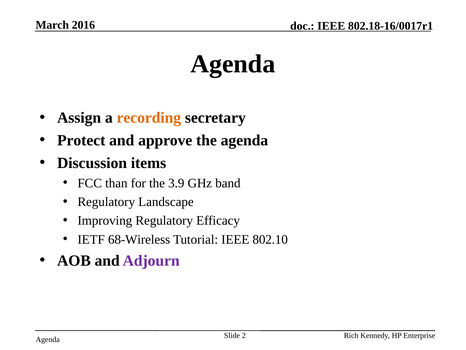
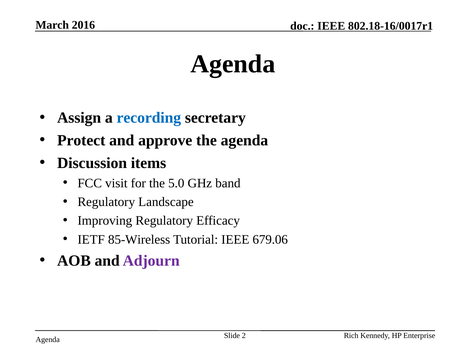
recording colour: orange -> blue (149, 118)
than: than -> visit (116, 183)
3.9: 3.9 -> 5.0 (176, 183)
68-Wireless: 68-Wireless -> 85-Wireless (139, 239)
802.10: 802.10 -> 679.06 (270, 239)
